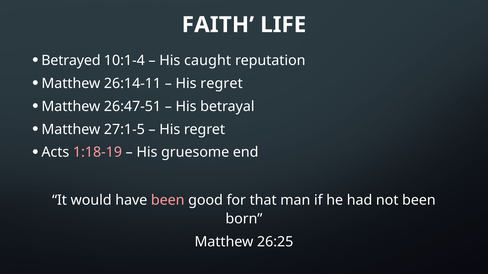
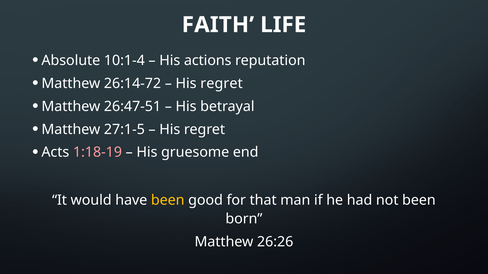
Betrayed: Betrayed -> Absolute (71, 61)
caught: caught -> actions (208, 61)
26:14-11: 26:14-11 -> 26:14-72 (133, 84)
been colour: pink -> yellow (168, 201)
26:25: 26:25 -> 26:26 (275, 242)
